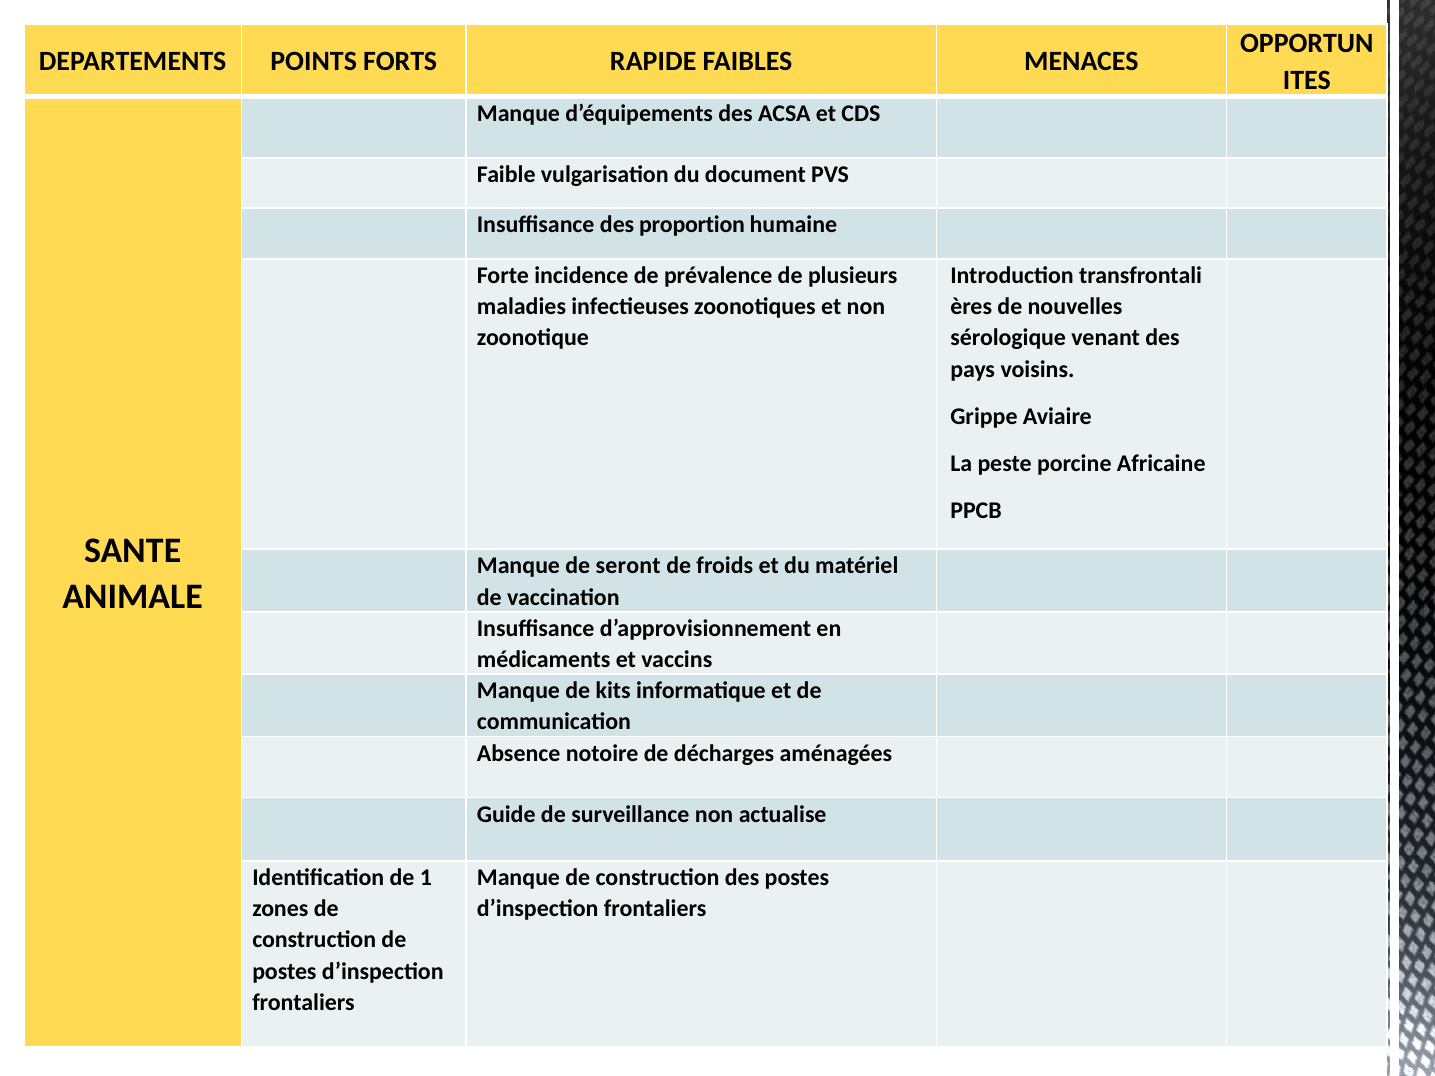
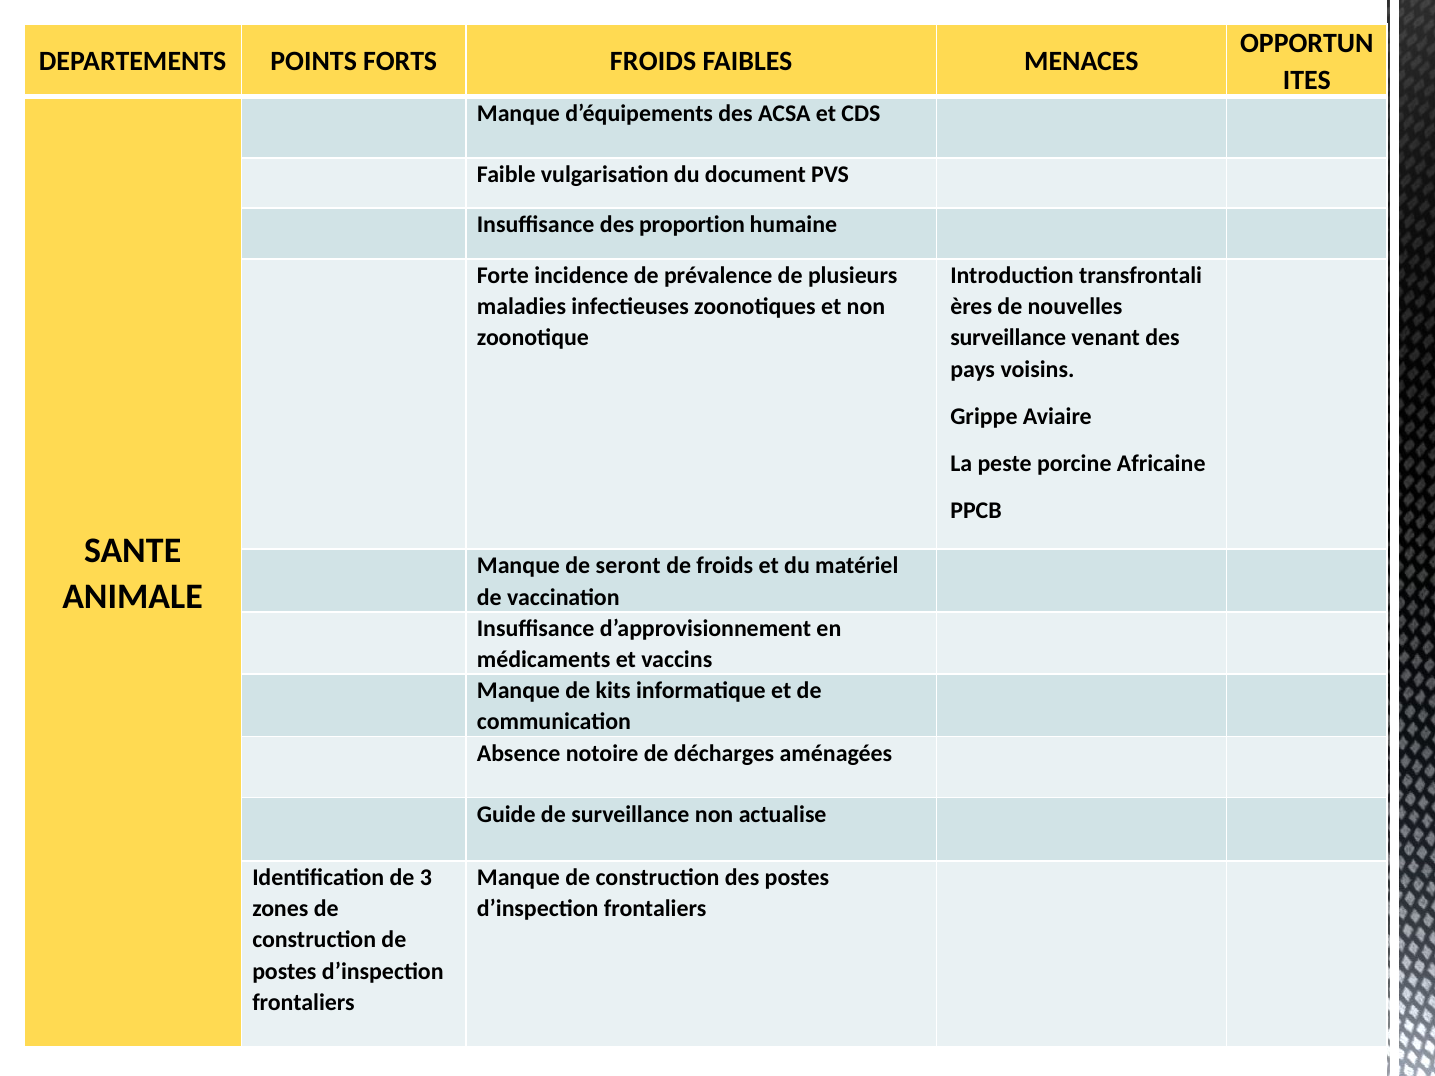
FORTS RAPIDE: RAPIDE -> FROIDS (653, 62)
sérologique: sérologique -> surveillance (1008, 338)
1: 1 -> 3 (426, 878)
